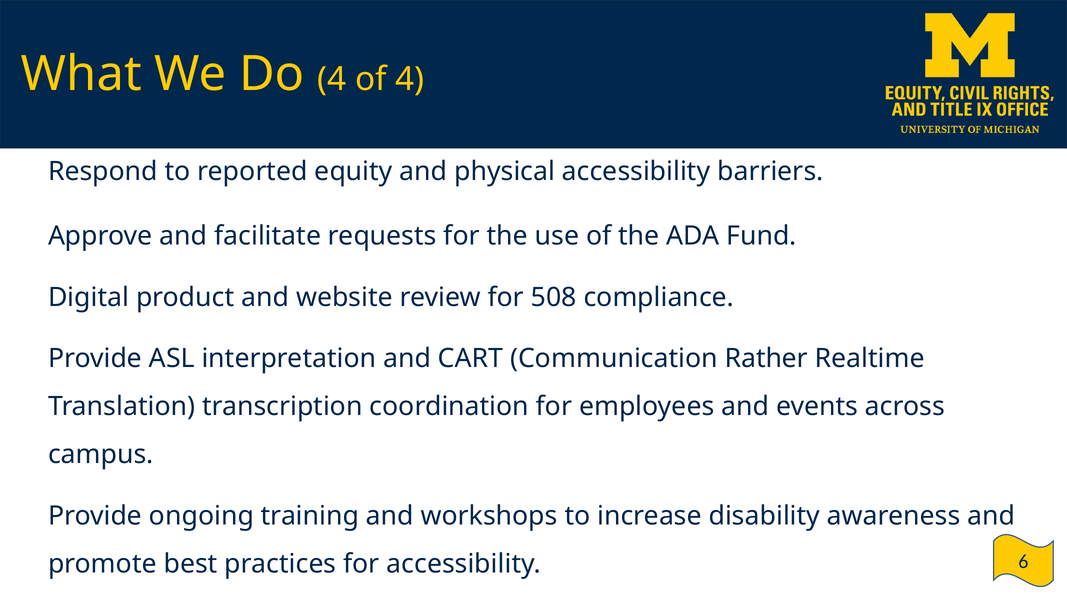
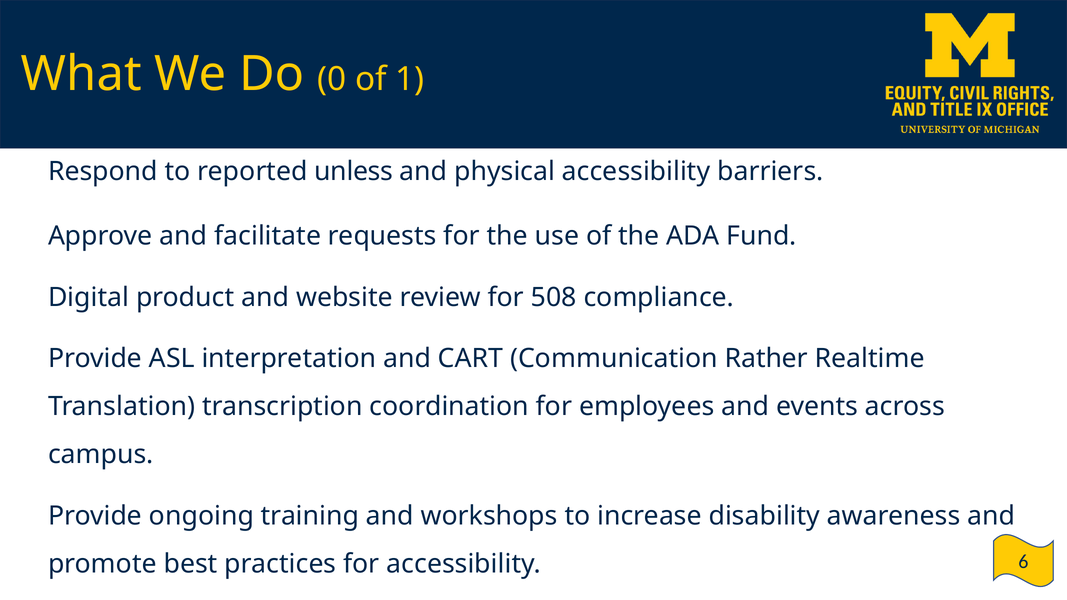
Do 4: 4 -> 0 (332, 79)
of 4: 4 -> 1 (410, 79)
equity: equity -> unless (354, 172)
